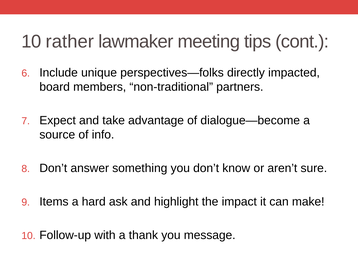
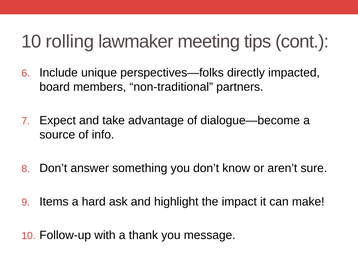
rather: rather -> rolling (70, 42)
